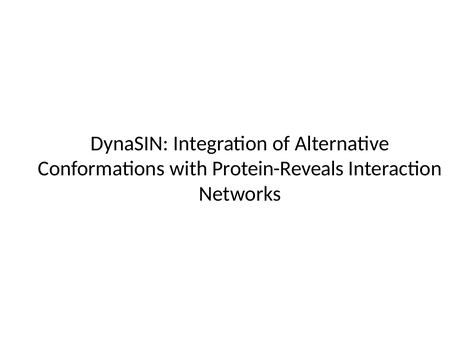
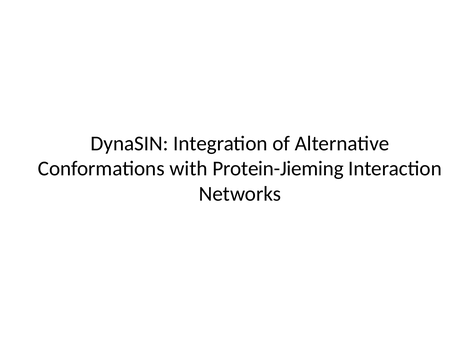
Protein-Reveals: Protein-Reveals -> Protein-Jieming (278, 169)
